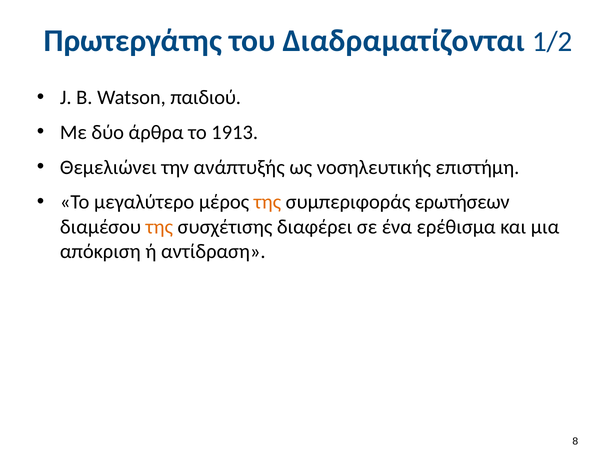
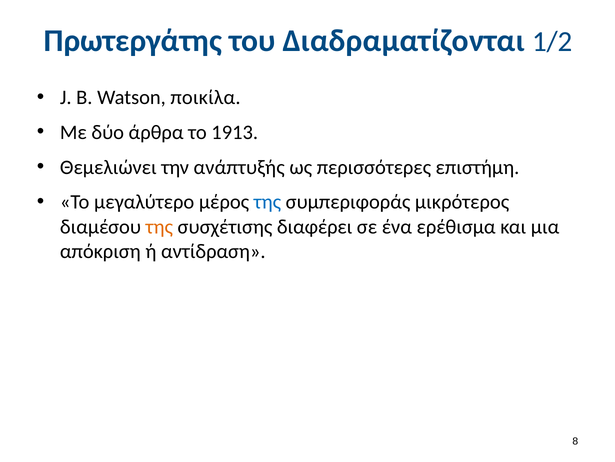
παιδιού: παιδιού -> ποικίλα (206, 97)
νοσηλευτικής: νοσηλευτικής -> περισσότερες (374, 167)
της colour: orange -> blue (267, 202)
ερωτήσεων: ερωτήσεων -> μικρότερος (462, 202)
